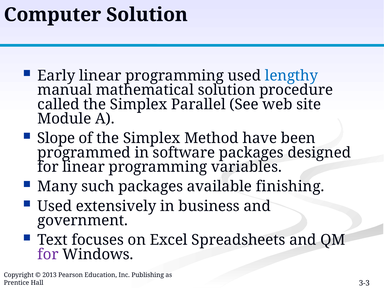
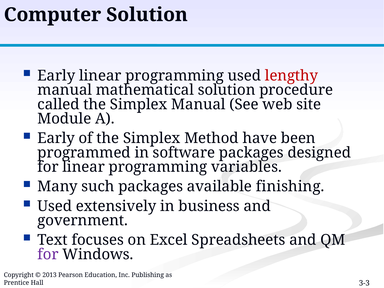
lengthy colour: blue -> red (292, 76)
Simplex Parallel: Parallel -> Manual (198, 104)
Slope: Slope -> Early (56, 138)
